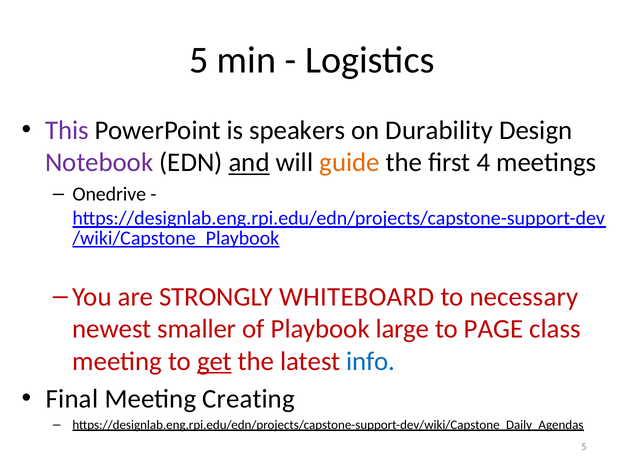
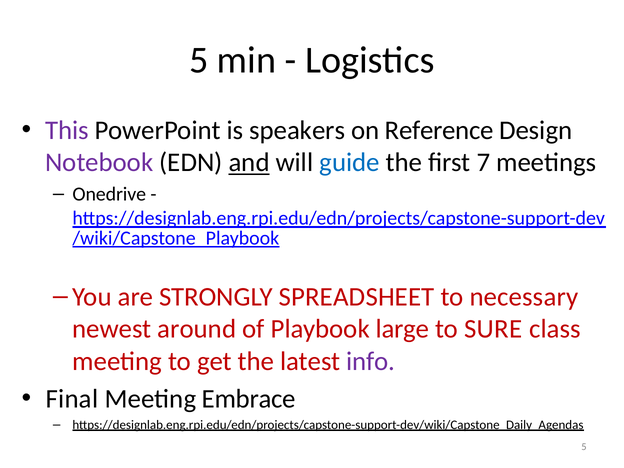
Durability: Durability -> Reference (439, 130)
guide colour: orange -> blue (350, 163)
4: 4 -> 7 (483, 163)
WHITEBOARD: WHITEBOARD -> SPREADSHEET (357, 297)
smaller: smaller -> around (197, 329)
PAGE: PAGE -> SURE (493, 329)
get underline: present -> none (214, 361)
info colour: blue -> purple (371, 361)
Creating: Creating -> Embrace (249, 399)
